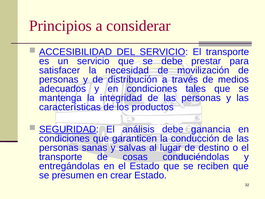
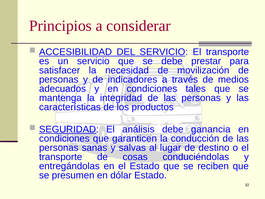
distribución: distribución -> indicadores (133, 79)
crear: crear -> dólar (121, 175)
